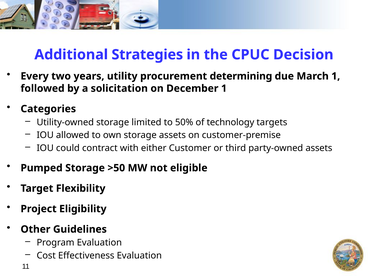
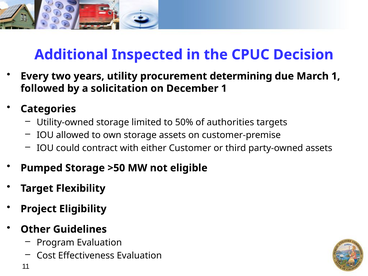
Strategies: Strategies -> Inspected (147, 55)
technology: technology -> authorities (230, 122)
